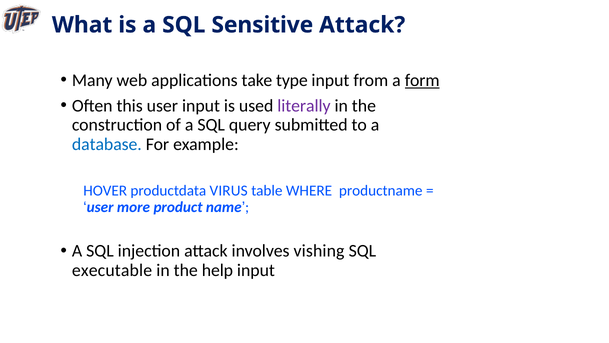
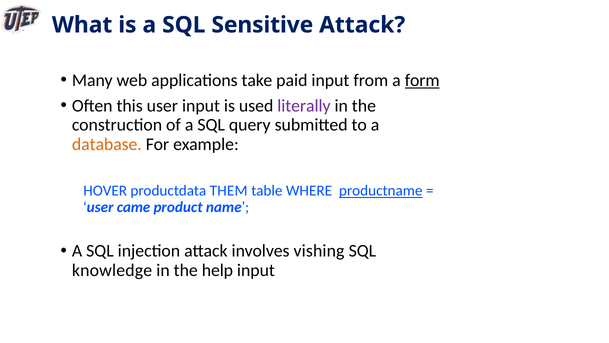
type: type -> paid (292, 80)
database colour: blue -> orange (107, 144)
VIRUS: VIRUS -> THEM (229, 191)
productname underline: none -> present (381, 191)
more: more -> came (134, 207)
executable: executable -> knowledge (112, 270)
